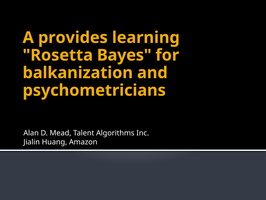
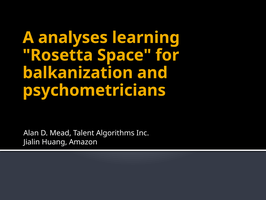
provides: provides -> analyses (73, 37)
Bayes: Bayes -> Space (124, 55)
